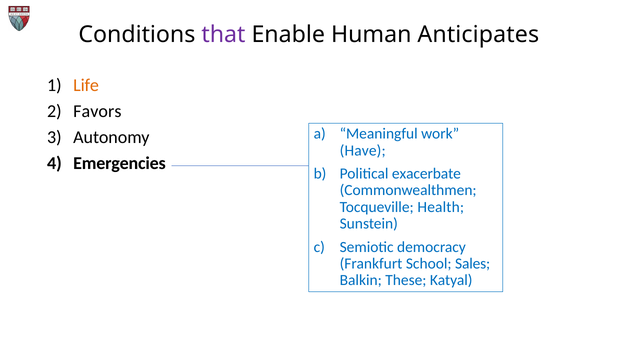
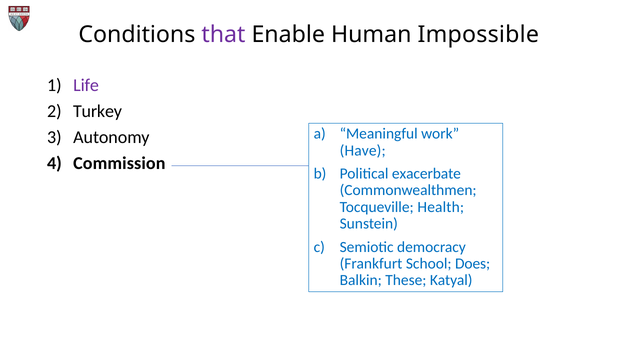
Anticipates: Anticipates -> Impossible (478, 34)
Life colour: orange -> purple (86, 85)
Favors: Favors -> Turkey (97, 111)
Emergencies: Emergencies -> Commission (119, 163)
Sales: Sales -> Does (473, 263)
